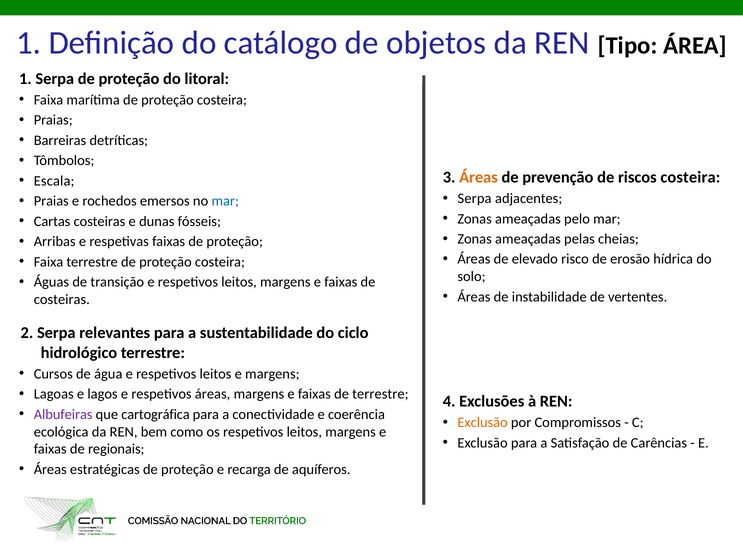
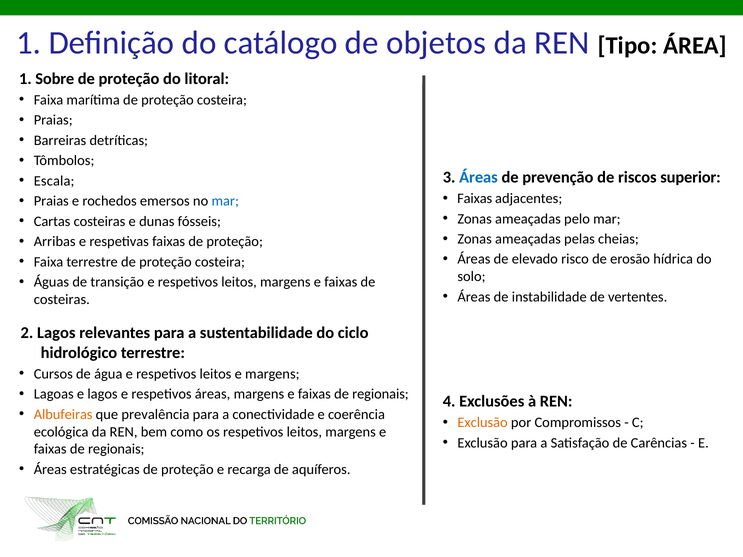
1 Serpa: Serpa -> Sobre (55, 79)
Áreas colour: orange -> blue (478, 177)
riscos costeira: costeira -> superior (691, 177)
Serpa: Serpa -> Faixas (475, 199)
2 Serpa: Serpa -> Lagos (56, 333)
terrestre: terrestre -> regionais (380, 394)
Albufeiras colour: purple -> orange (63, 415)
cartográfica: cartográfica -> prevalência (155, 415)
